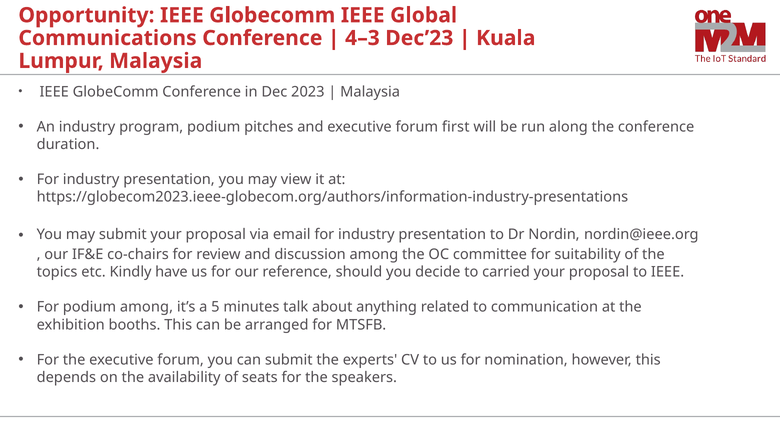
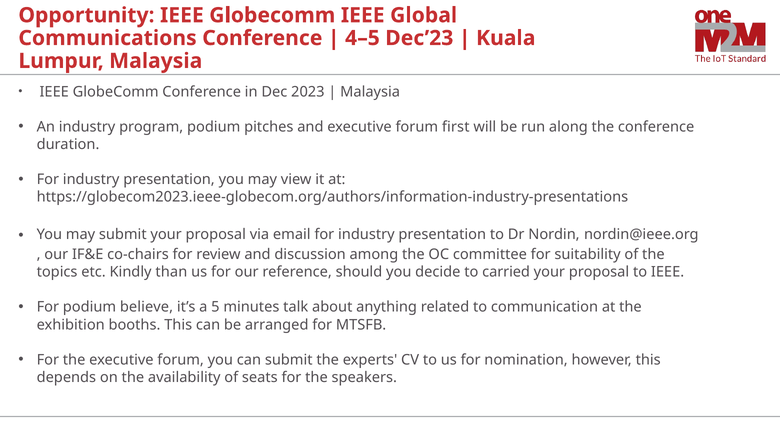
4–3: 4–3 -> 4–5 (362, 38)
have: have -> than (171, 272)
podium among: among -> believe (146, 307)
